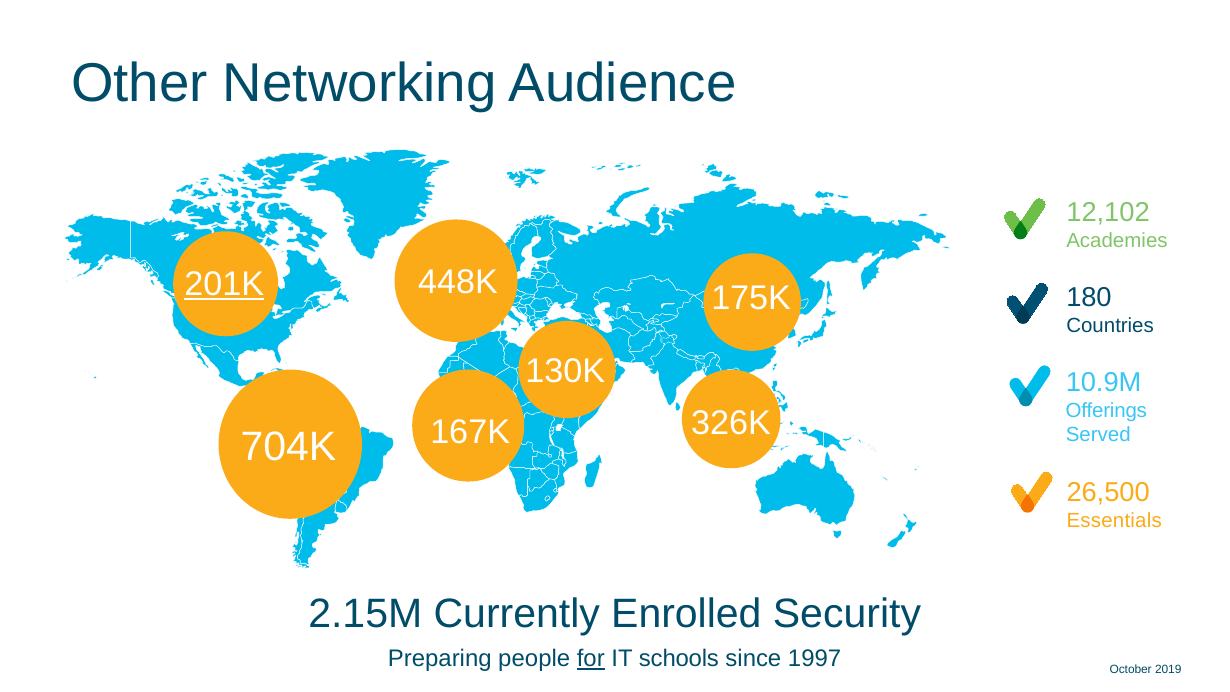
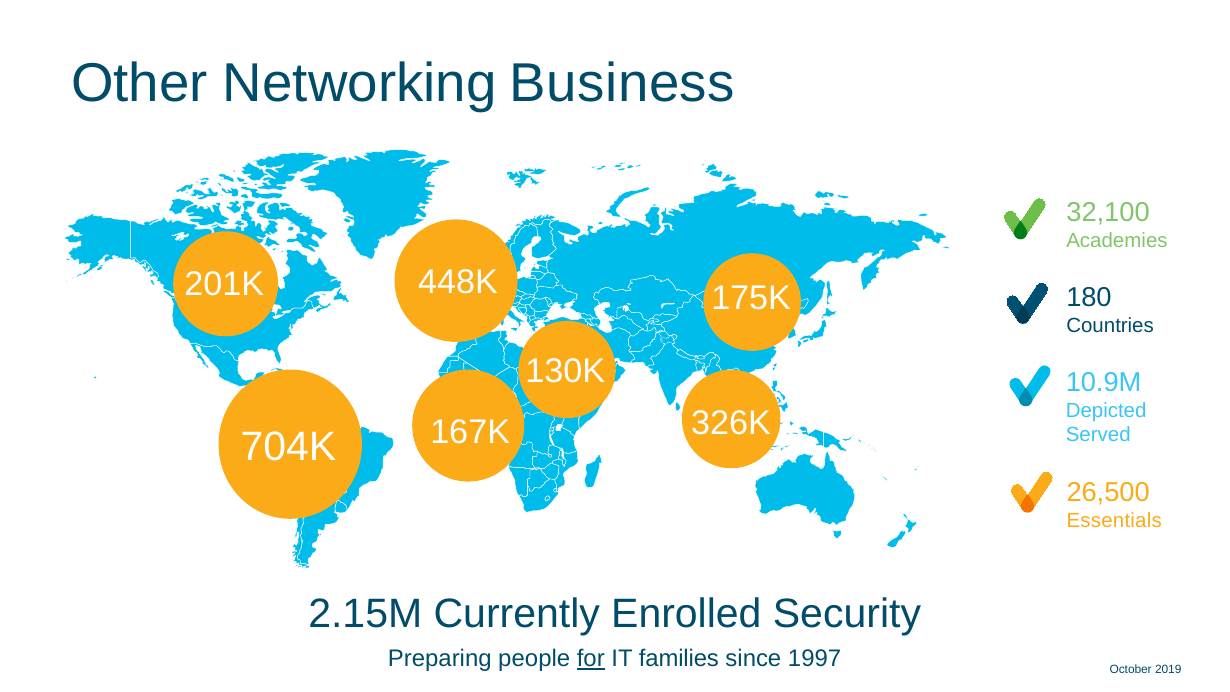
Audience: Audience -> Business (622, 84)
12,102: 12,102 -> 32,100 (1108, 212)
201K underline: present -> none (224, 285)
Offerings: Offerings -> Depicted (1106, 411)
schools: schools -> families (679, 658)
